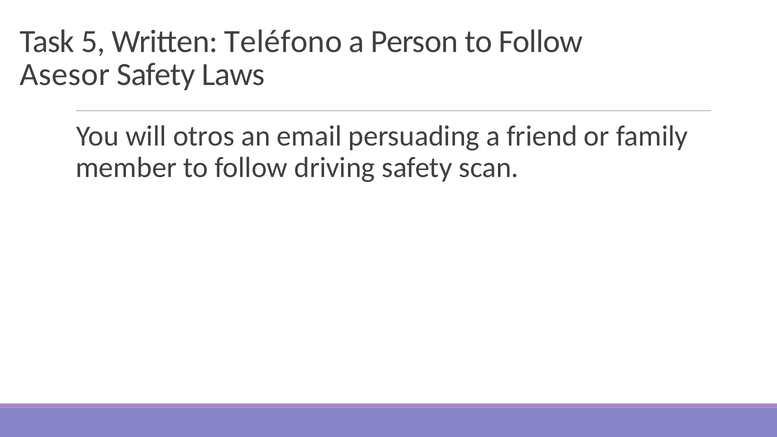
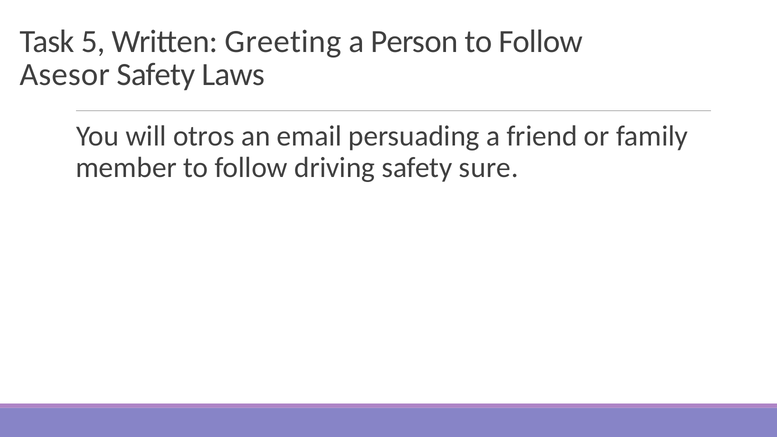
Teléfono: Teléfono -> Greeting (283, 42)
scan: scan -> sure (489, 168)
